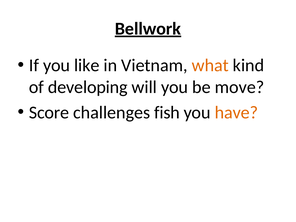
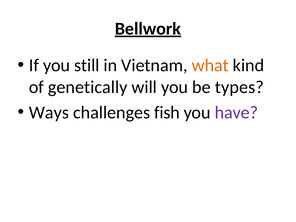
like: like -> still (87, 65)
developing: developing -> genetically (88, 87)
move: move -> types (239, 87)
Score: Score -> Ways (49, 113)
have colour: orange -> purple (236, 113)
